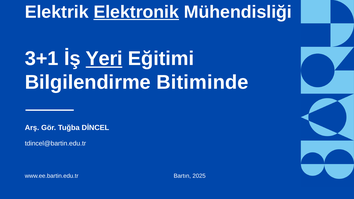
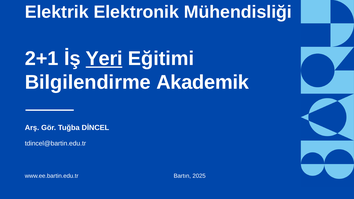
Elektronik underline: present -> none (136, 12)
3+1: 3+1 -> 2+1 (42, 59)
Bitiminde: Bitiminde -> Akademik (203, 82)
